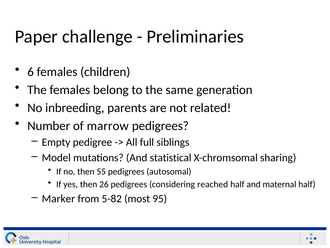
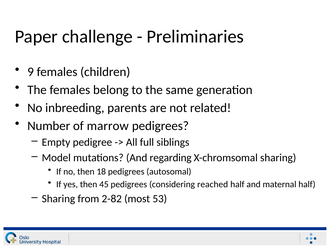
6: 6 -> 9 (31, 72)
statistical: statistical -> regarding (171, 157)
55: 55 -> 18 (101, 171)
26: 26 -> 45 (104, 184)
Marker: Marker -> Sharing (58, 198)
5-82: 5-82 -> 2-82 (112, 198)
95: 95 -> 53 (160, 198)
